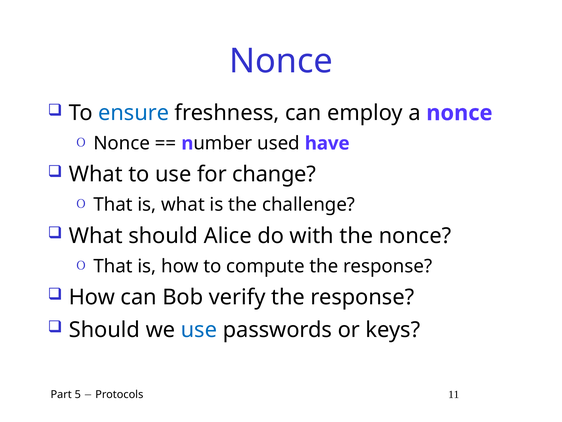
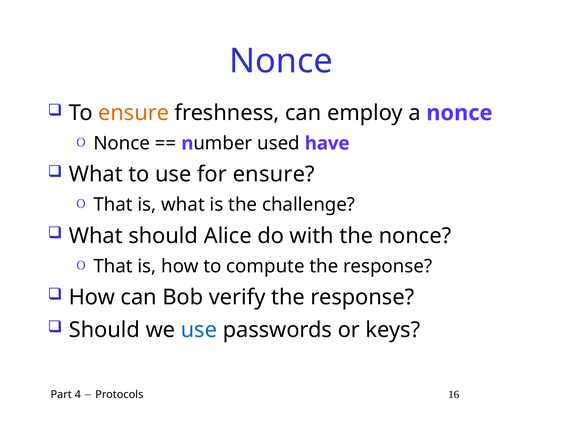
ensure colour: blue -> orange (134, 113)
for change: change -> ensure (274, 174)
5: 5 -> 4 (78, 394)
11: 11 -> 16 (454, 394)
